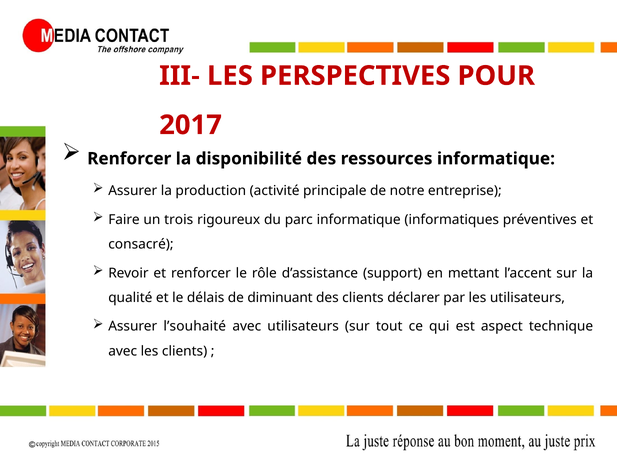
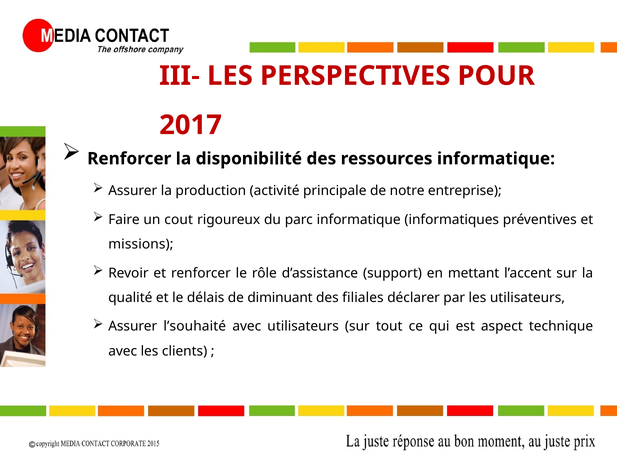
trois: trois -> cout (179, 220)
consacré: consacré -> missions (141, 245)
des clients: clients -> filiales (363, 298)
